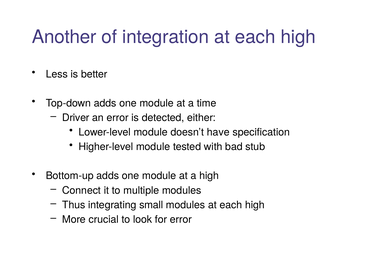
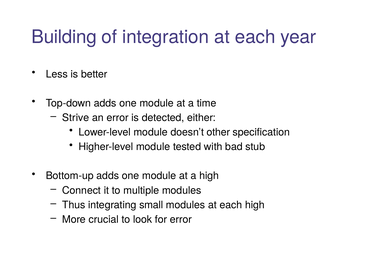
Another: Another -> Building (64, 37)
integration at each high: high -> year (298, 37)
Driver: Driver -> Strive (76, 118)
have: have -> other (218, 132)
